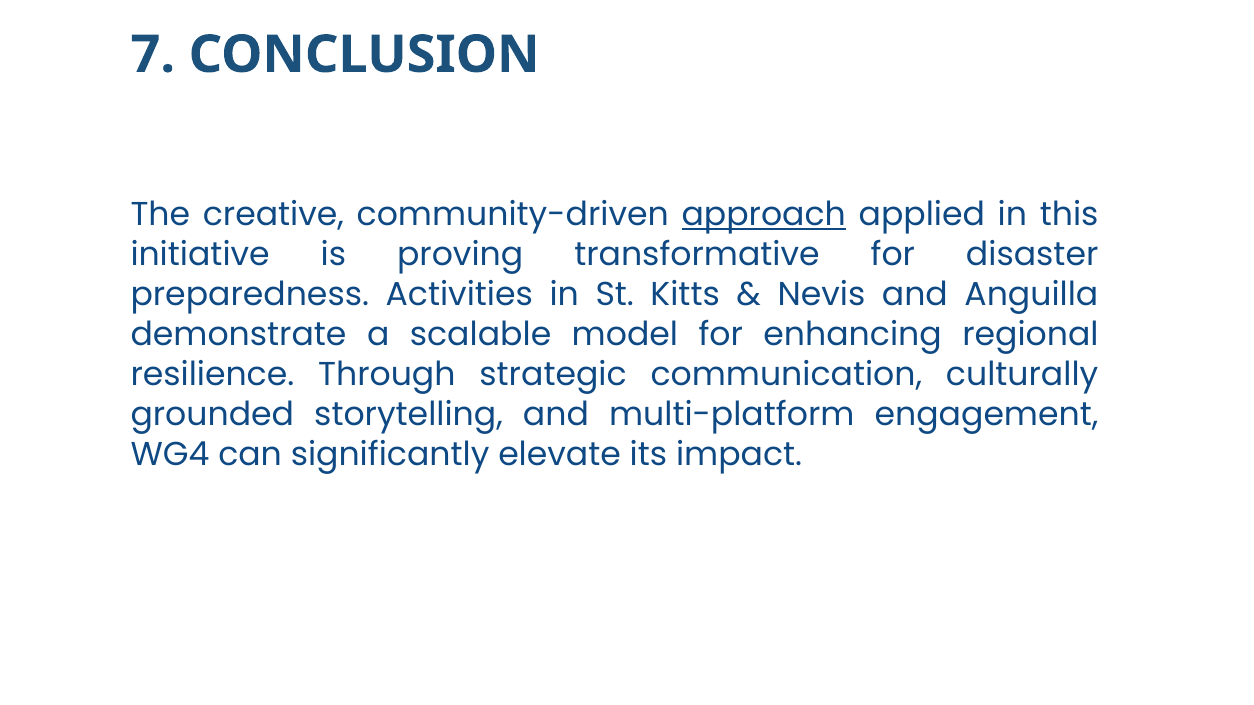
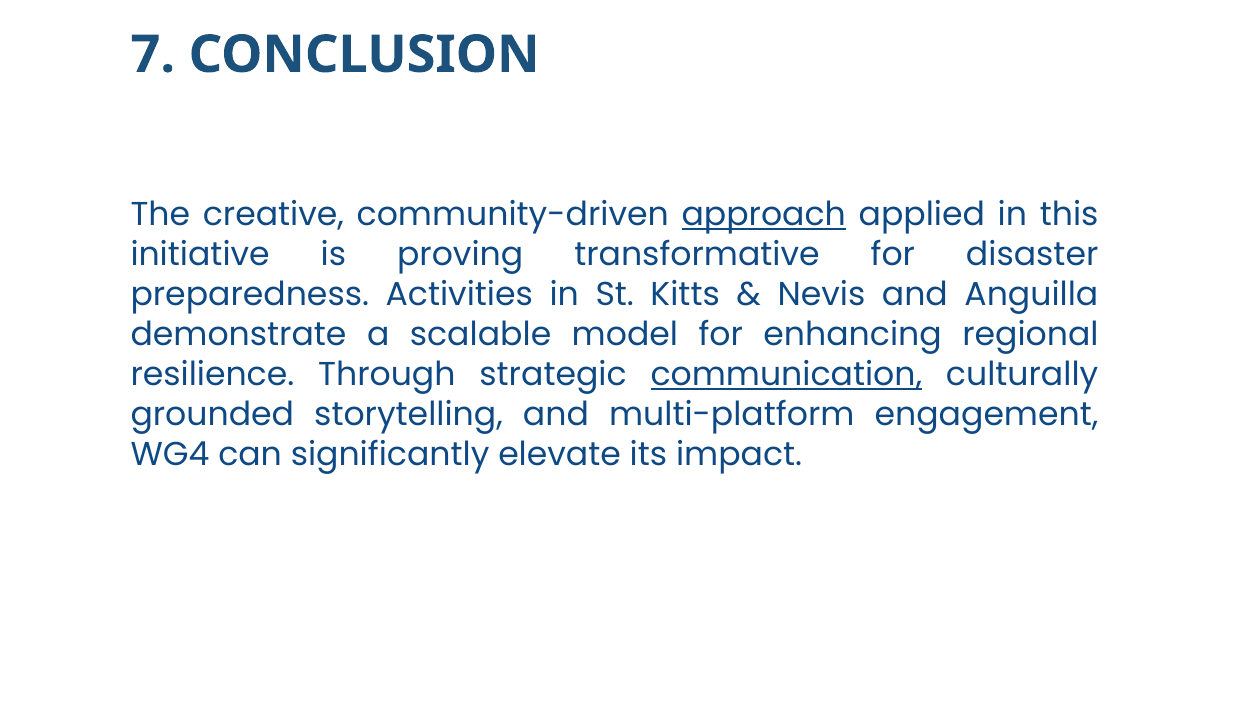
communication underline: none -> present (786, 375)
